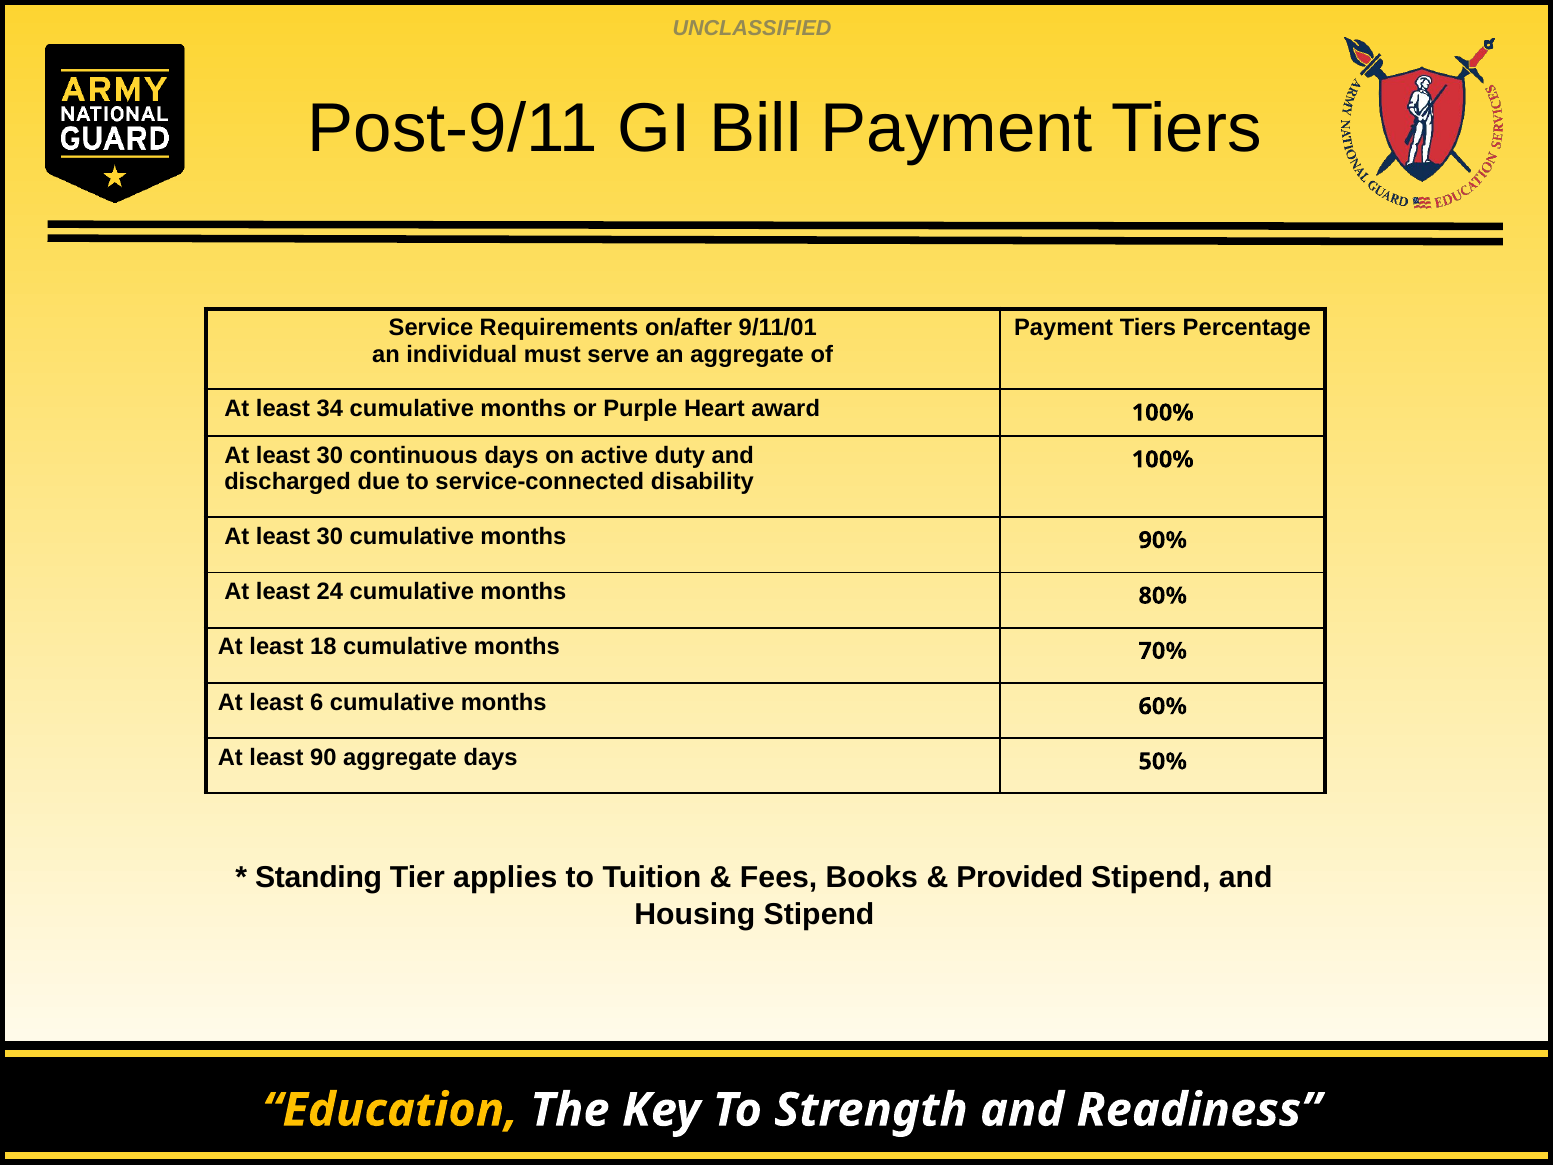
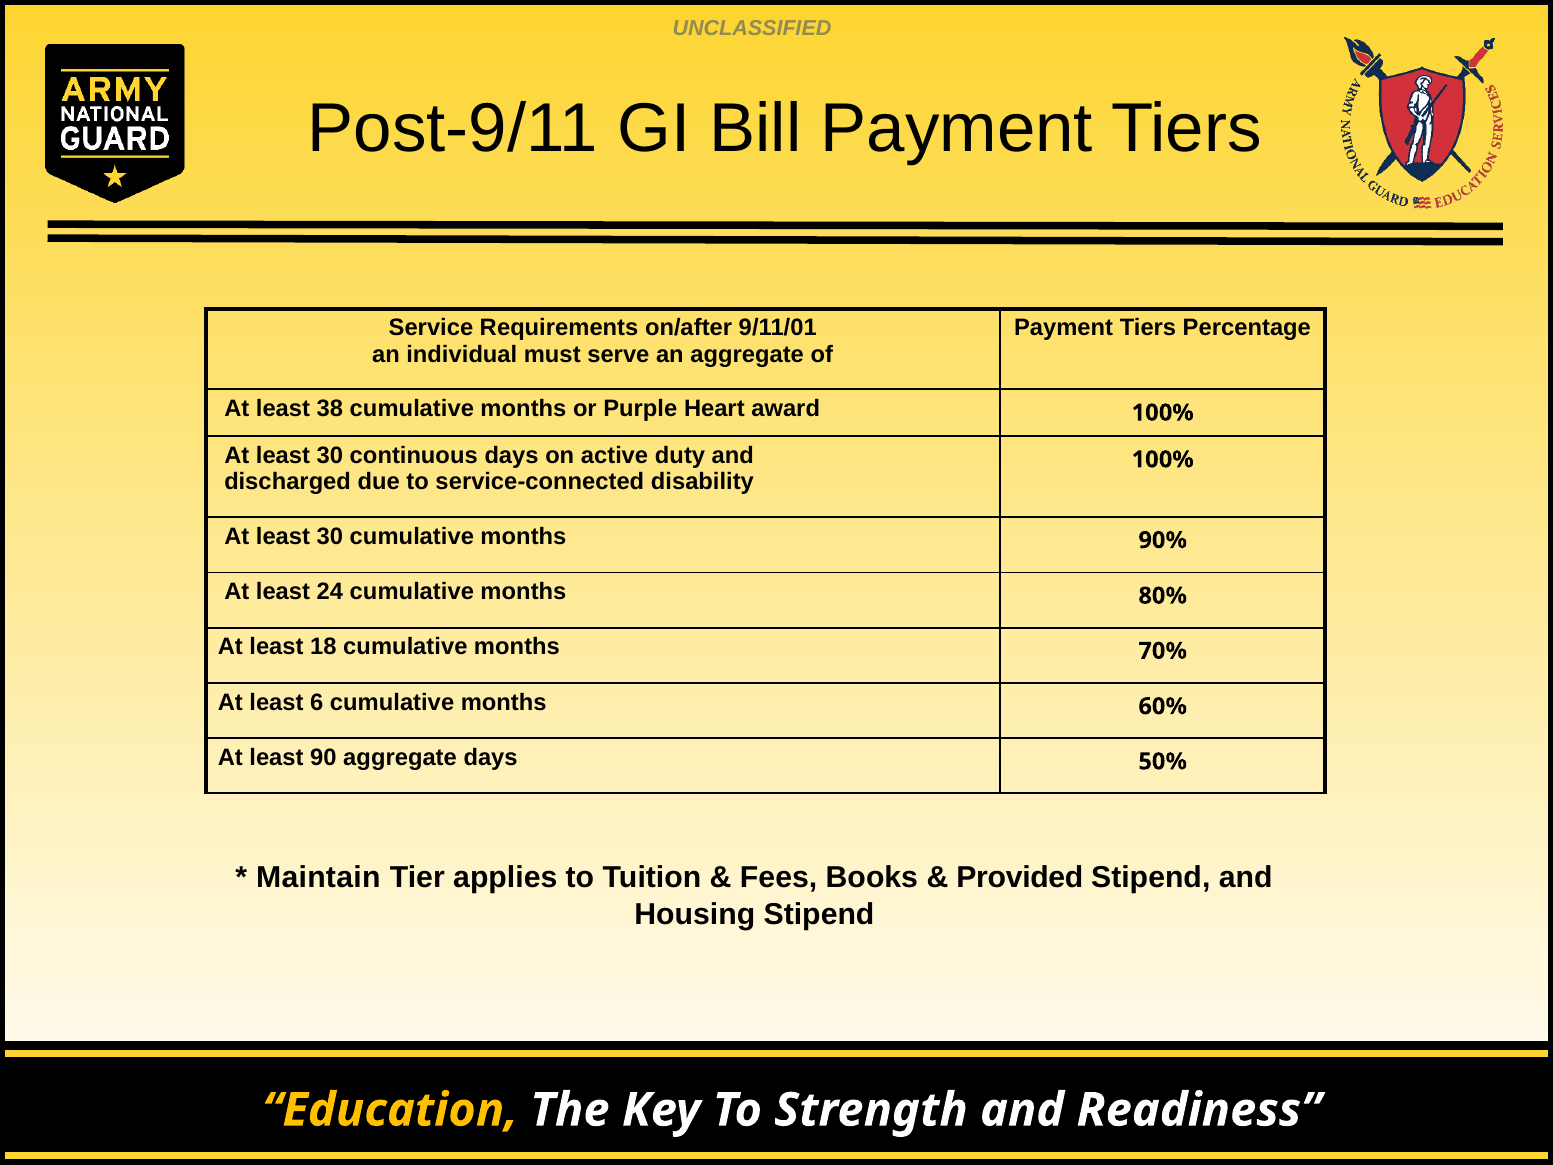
34: 34 -> 38 (330, 409)
Standing: Standing -> Maintain (318, 878)
